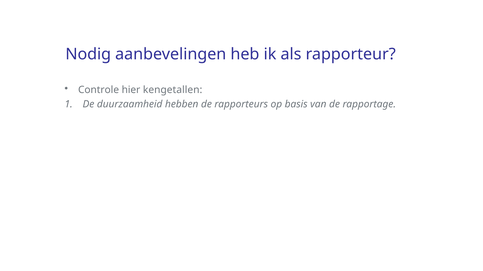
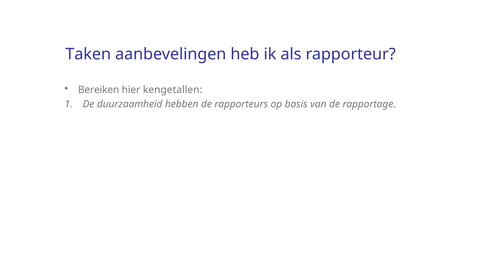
Nodig: Nodig -> Taken (88, 54)
Controle: Controle -> Bereiken (99, 90)
